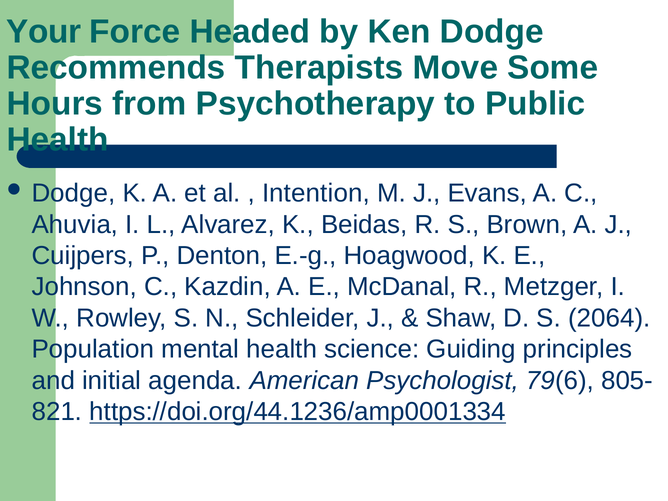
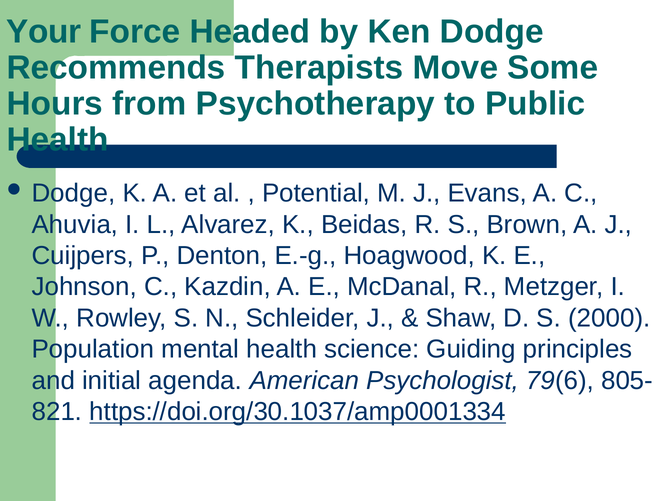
Intention: Intention -> Potential (316, 193)
2064: 2064 -> 2000 (609, 318)
https://doi.org/44.1236/amp0001334: https://doi.org/44.1236/amp0001334 -> https://doi.org/30.1037/amp0001334 (298, 412)
